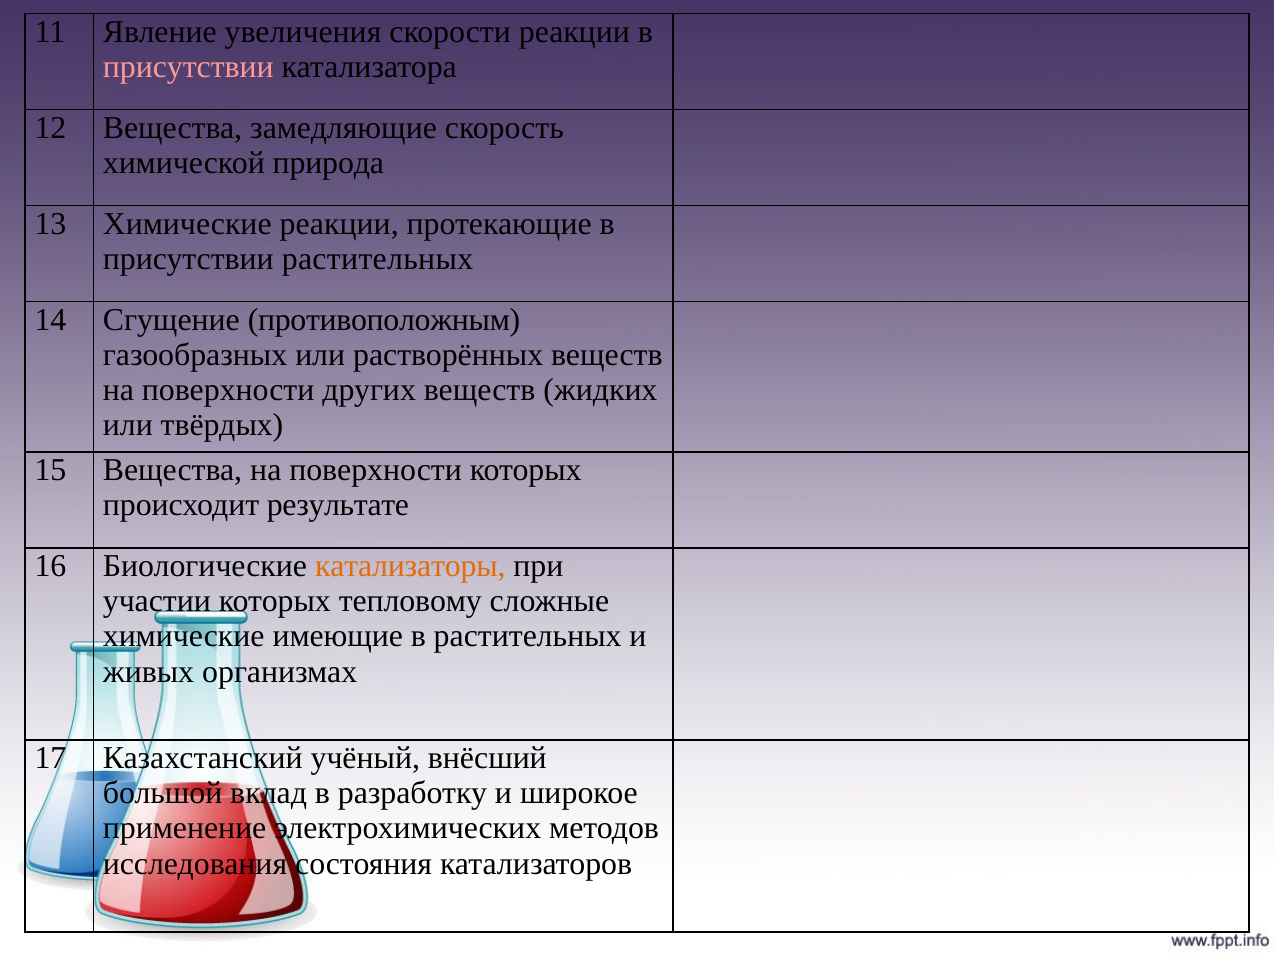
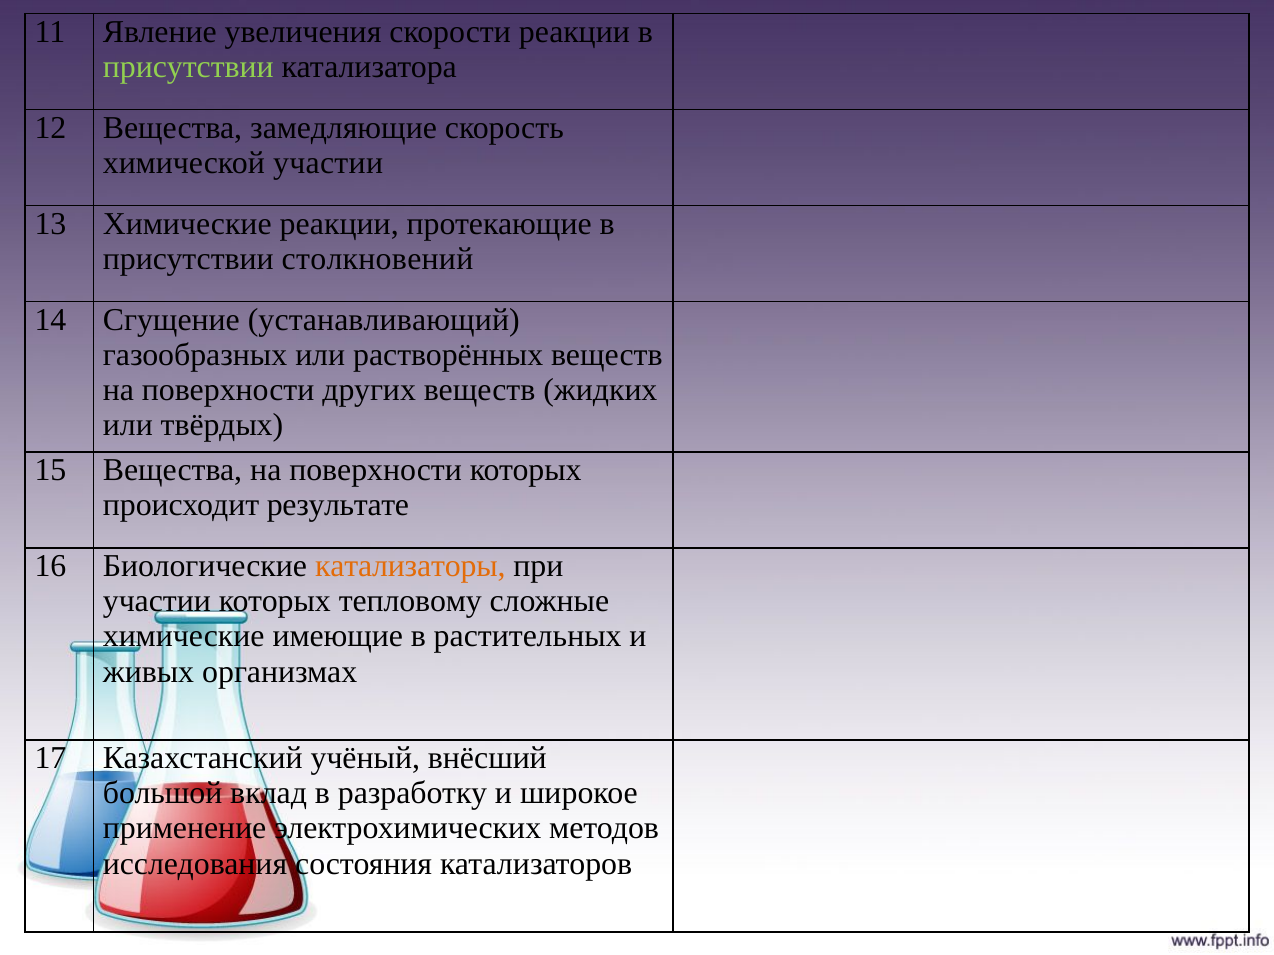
присутствии colour: pink -> light green (188, 67)
химической природа: природа -> участии (328, 163)
присутствии растительных: растительных -> столкновений (378, 259)
противоположным: противоположным -> устанавливающий (384, 320)
